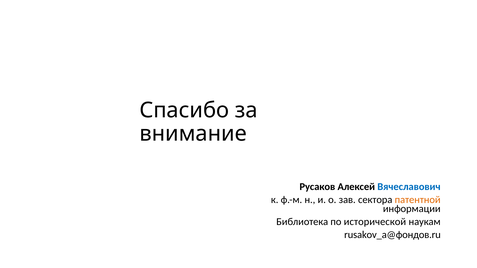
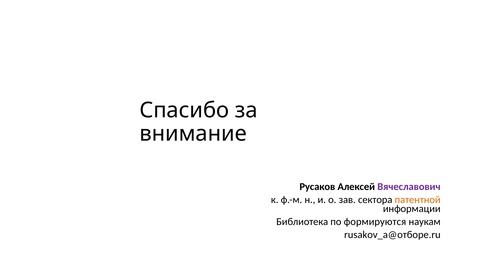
Вячеславович colour: blue -> purple (409, 187)
исторической: исторической -> формируются (375, 222)
rusakov_a@фондов.ru: rusakov_a@фондов.ru -> rusakov_a@отборе.ru (392, 235)
